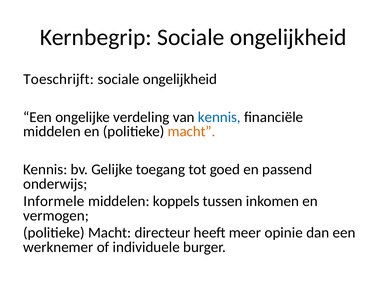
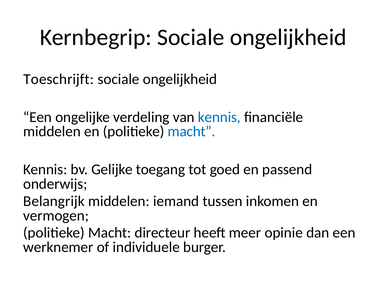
macht colour: orange -> blue (192, 132)
Informele: Informele -> Belangrijk (54, 201)
koppels: koppels -> iemand (176, 201)
